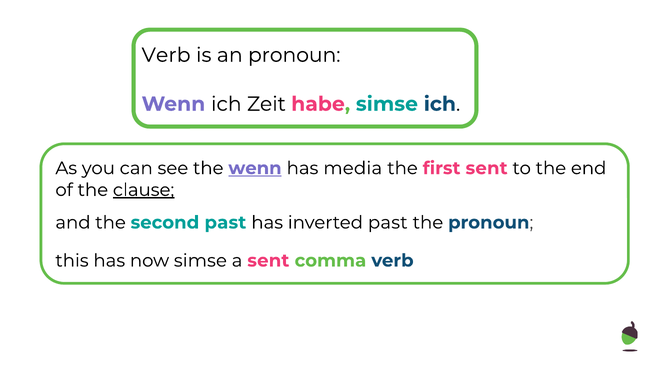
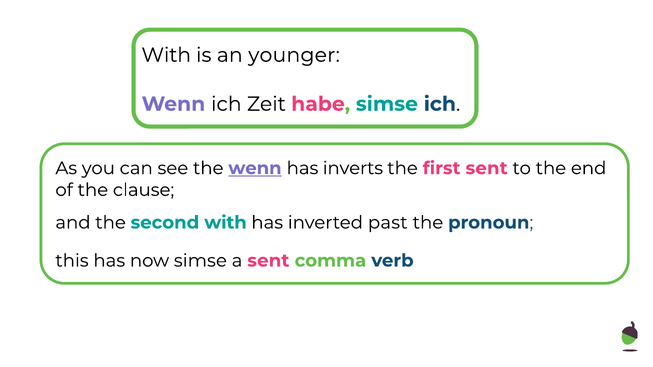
Verb: Verb -> With (166, 55)
an pronoun: pronoun -> younger (294, 55)
media: media -> inverts (353, 168)
clause underline: present -> none (144, 190)
second past: past -> with (226, 223)
